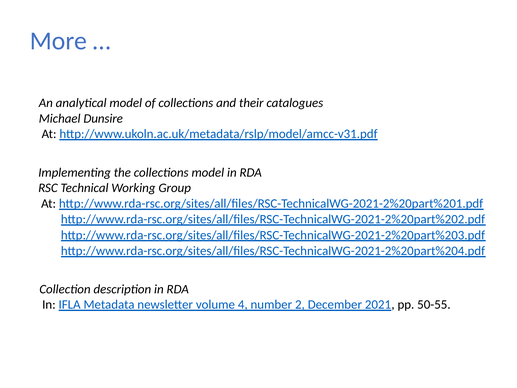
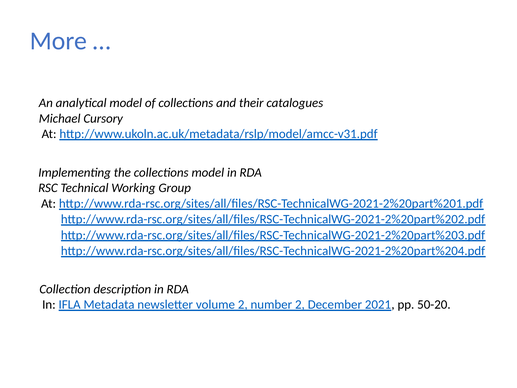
Dunsire: Dunsire -> Cursory (103, 118)
volume 4: 4 -> 2 (243, 304)
50-55: 50-55 -> 50-20 (434, 304)
